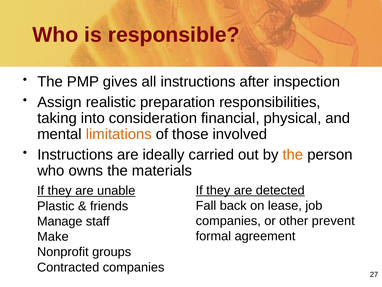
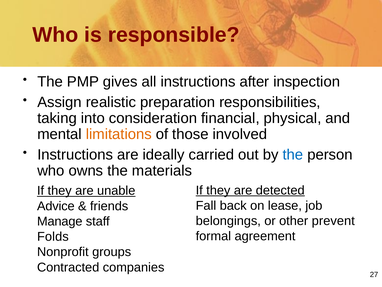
the colour: orange -> blue (293, 154)
Plastic: Plastic -> Advice (56, 206)
companies: companies -> belongings (228, 221)
Make: Make -> Folds (53, 236)
